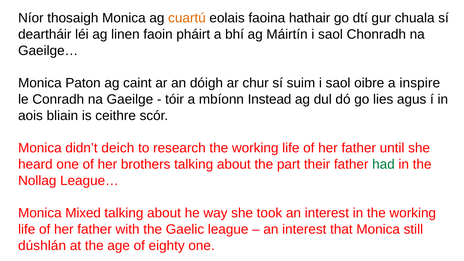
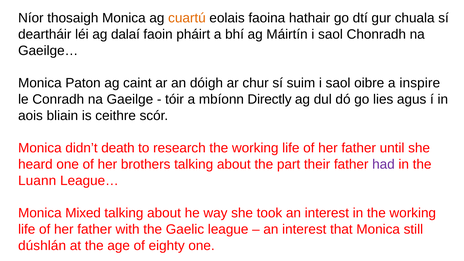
linen: linen -> dalaí (125, 34)
Instead: Instead -> Directly (270, 99)
deich: deich -> death (118, 148)
had colour: green -> purple (383, 164)
Nollag: Nollag -> Luann (37, 181)
